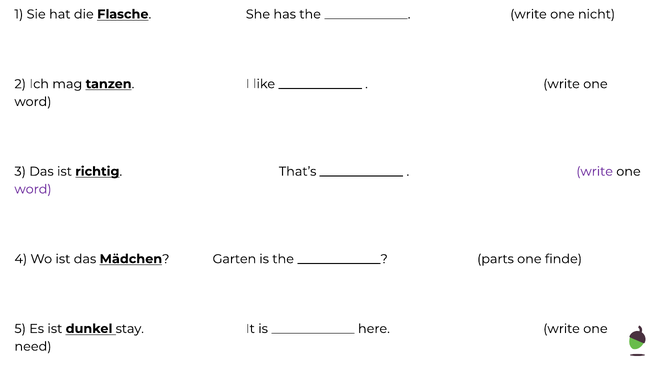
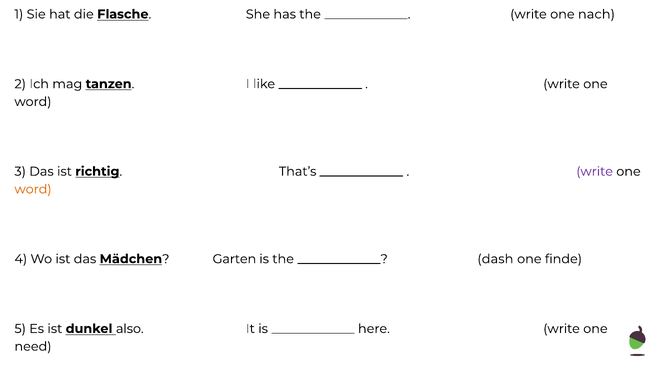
nicht: nicht -> nach (596, 14)
word colour: purple -> orange (33, 189)
parts: parts -> dash (495, 259)
stay: stay -> also (130, 329)
